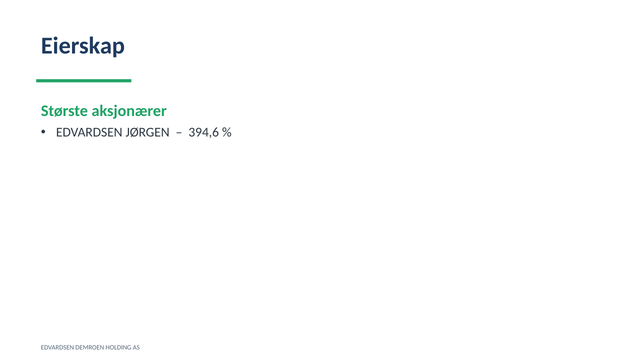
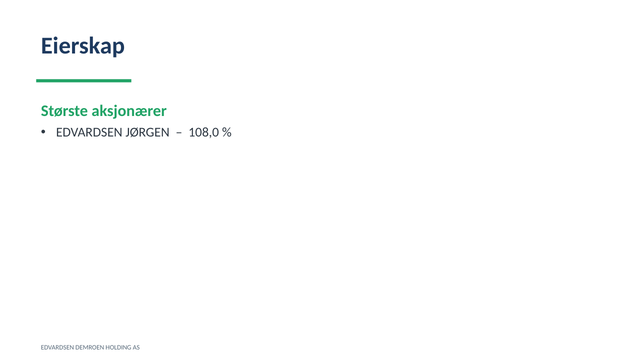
394,6: 394,6 -> 108,0 (204, 132)
